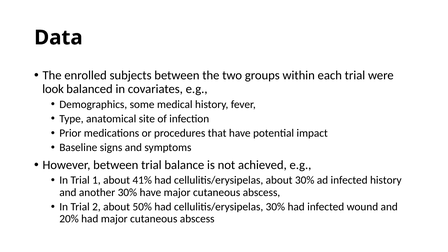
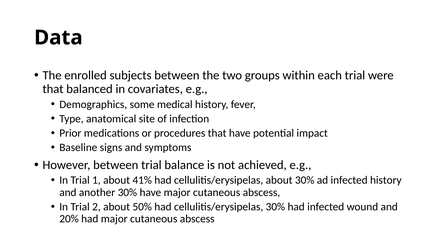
look: look -> that (53, 89)
